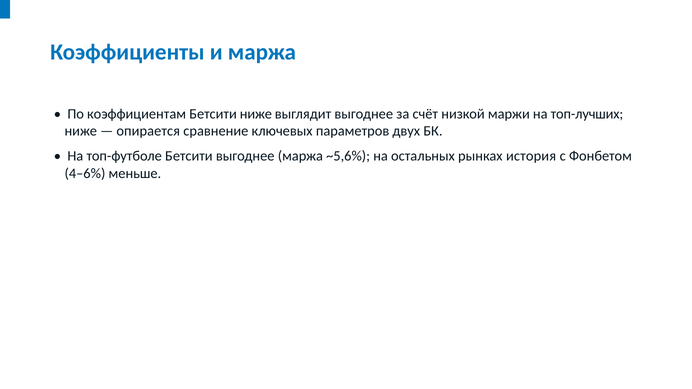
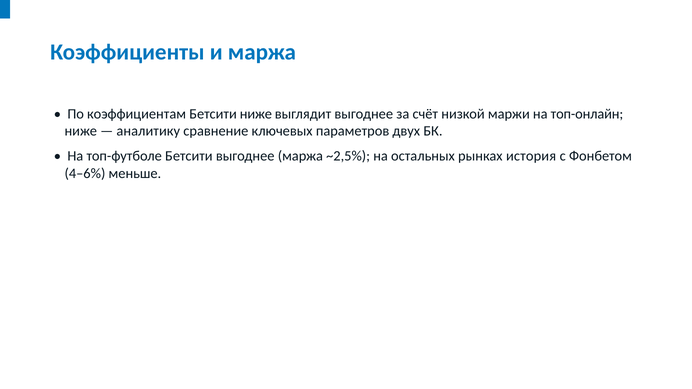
топ-лучших: топ-лучших -> топ-онлайн (587, 114)
опирается: опирается -> аналитику (148, 131)
~5,6%: ~5,6% -> ~2,5% (348, 156)
